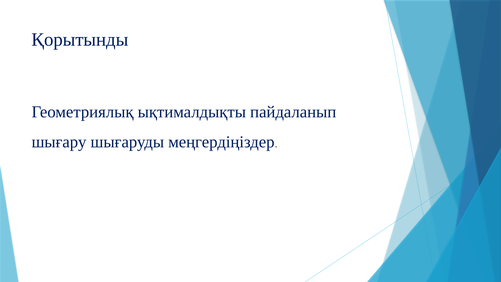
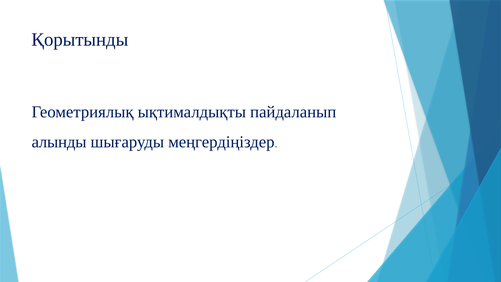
шығару: шығару -> алынды (59, 142)
